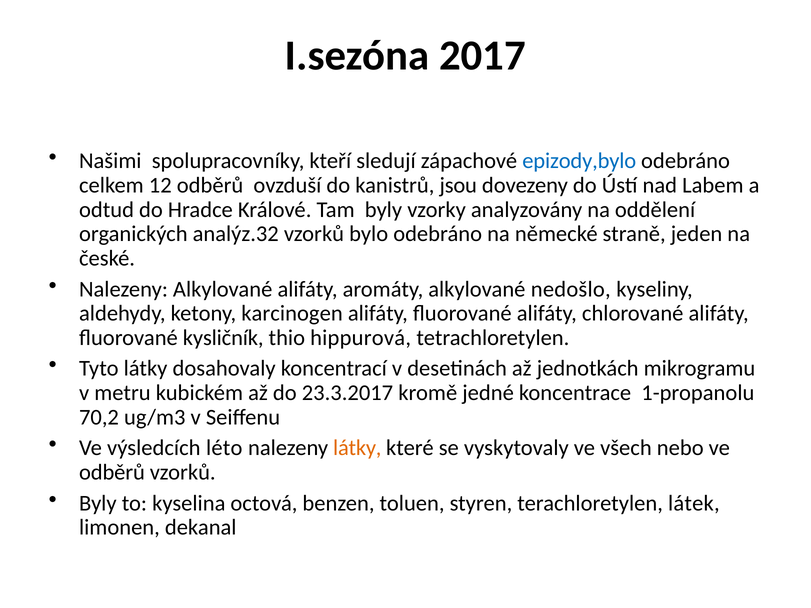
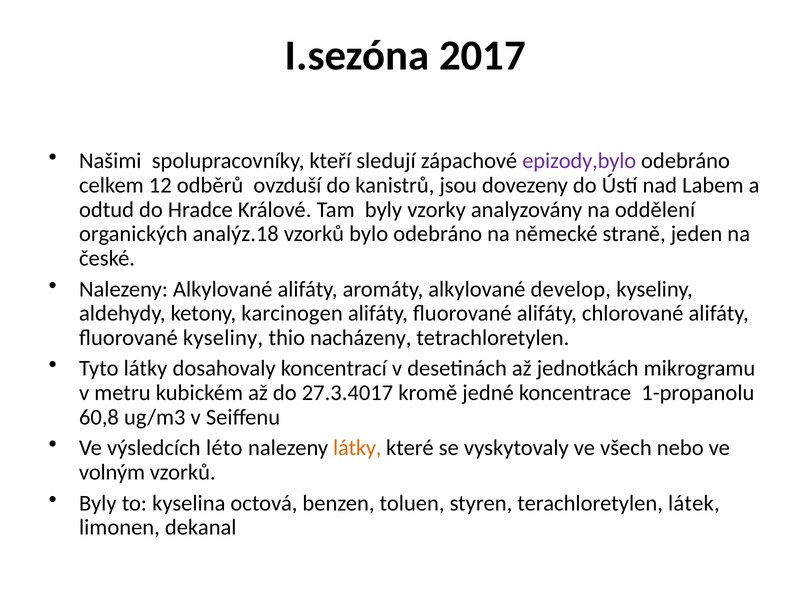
epizody,bylo colour: blue -> purple (579, 161)
analýz.32: analýz.32 -> analýz.18 (236, 234)
nedošlo: nedošlo -> develop (571, 289)
fluorované kysličník: kysličník -> kyseliny (223, 338)
hippurová: hippurová -> nacházeny (361, 338)
23.3.2017: 23.3.2017 -> 27.3.4017 (347, 393)
70,2: 70,2 -> 60,8 (99, 417)
odběrů: odběrů -> volným (112, 472)
